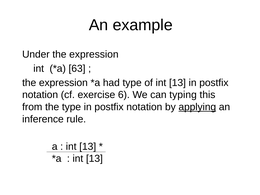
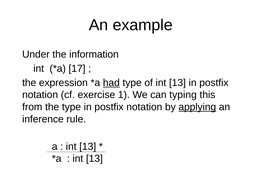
Under the expression: expression -> information (94, 54)
63: 63 -> 17 (77, 69)
had underline: none -> present (111, 83)
6: 6 -> 1 (124, 95)
